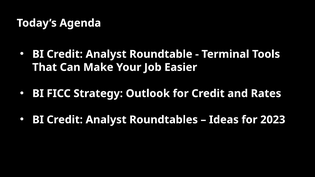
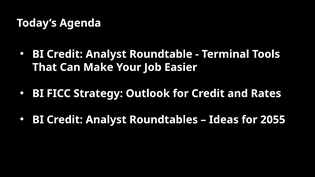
2023: 2023 -> 2055 (273, 120)
